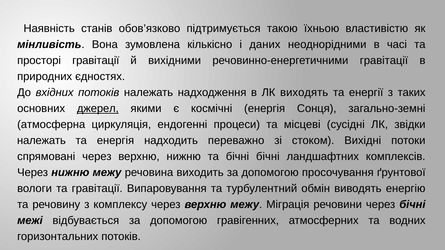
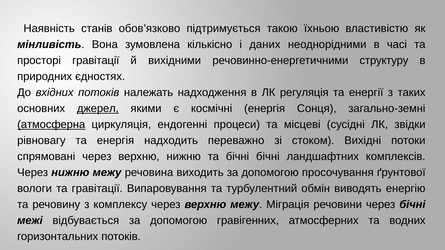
речовинно-енергетичними гравітації: гравітації -> структуру (384, 60)
виходять: виходять -> регуляція (304, 93)
атмосферна underline: none -> present (51, 125)
належать: належать -> рівновагу (41, 141)
